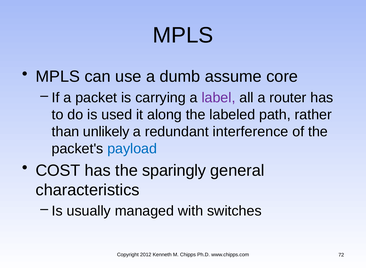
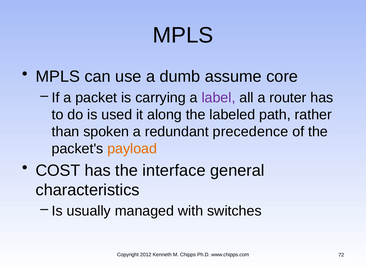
unlikely: unlikely -> spoken (106, 132)
interference: interference -> precedence (251, 132)
payload colour: blue -> orange (132, 149)
sparingly: sparingly -> interface (174, 171)
